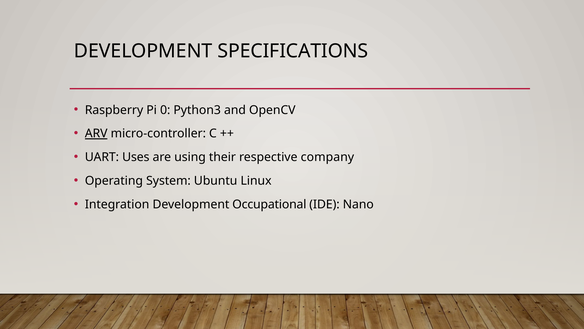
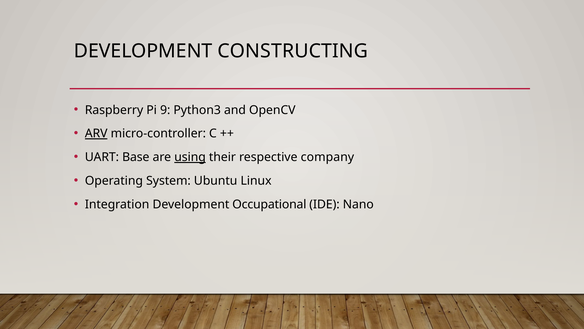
SPECIFICATIONS: SPECIFICATIONS -> CONSTRUCTING (293, 51)
0: 0 -> 9 (165, 110)
Uses: Uses -> Base (136, 157)
using underline: none -> present (190, 157)
